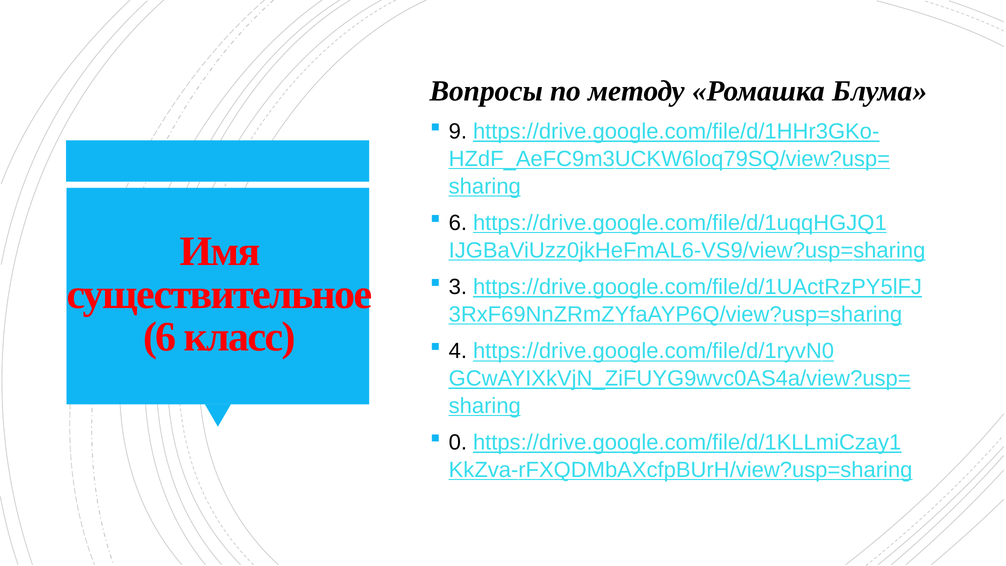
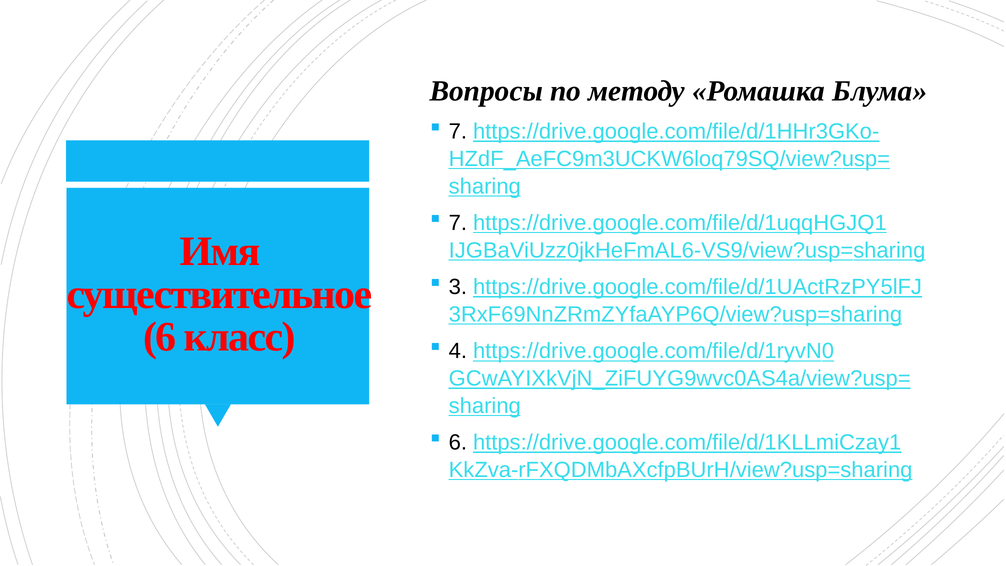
9: 9 -> 7 (458, 132)
6: 6 -> 7 (458, 223)
0: 0 -> 6 (458, 442)
